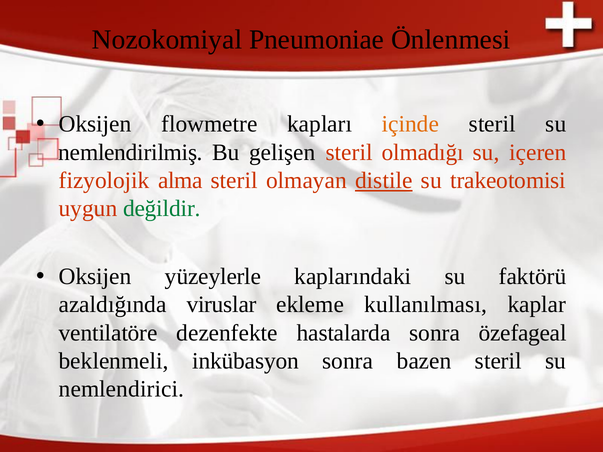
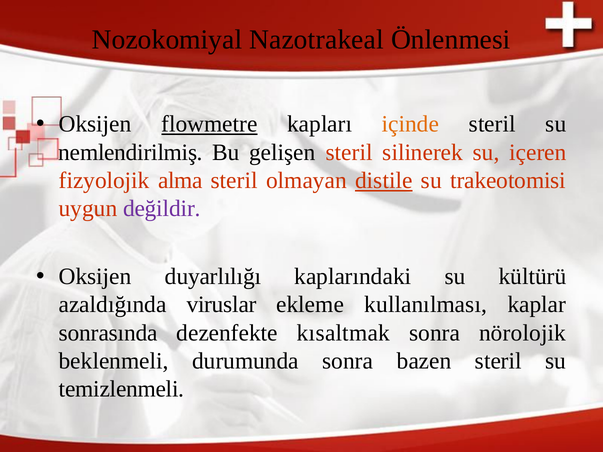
Pneumoniae: Pneumoniae -> Nazotrakeal (316, 40)
flowmetre underline: none -> present (209, 124)
olmadığı: olmadığı -> silinerek (423, 152)
değildir colour: green -> purple (162, 209)
yüzeylerle: yüzeylerle -> duyarlılığı (213, 277)
faktörü: faktörü -> kültürü (533, 277)
ventilatöre: ventilatöre -> sonrasında (108, 333)
hastalarda: hastalarda -> kısaltmak (343, 333)
özefageal: özefageal -> nörolojik (523, 333)
inkübasyon: inkübasyon -> durumunda (245, 361)
nemlendirici: nemlendirici -> temizlenmeli (122, 389)
